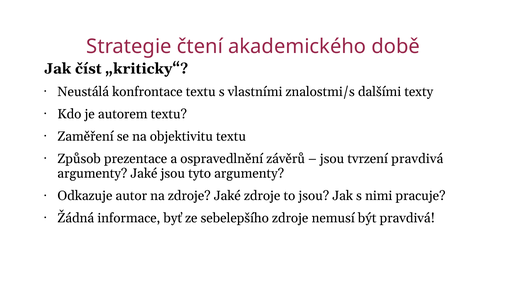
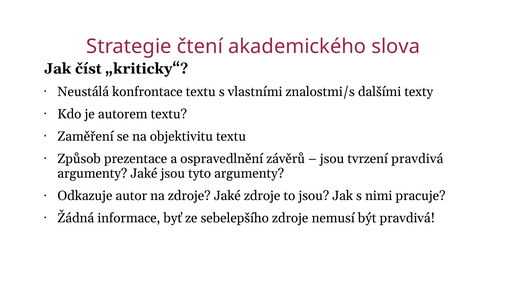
době: době -> slova (396, 46)
